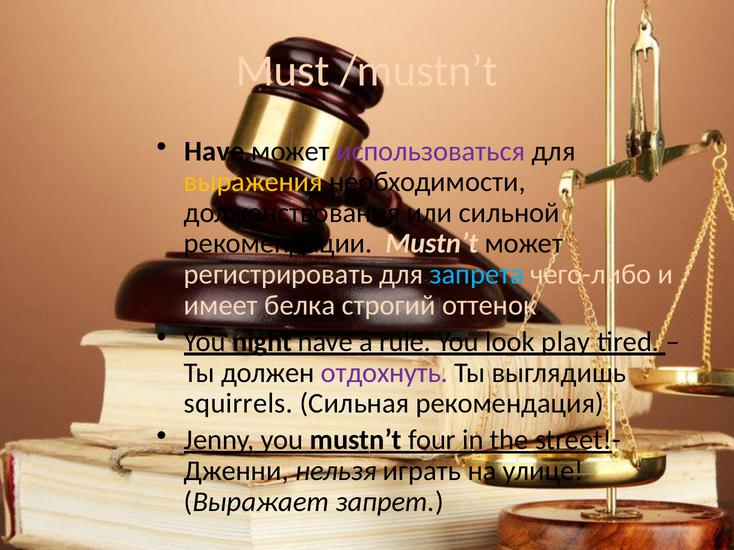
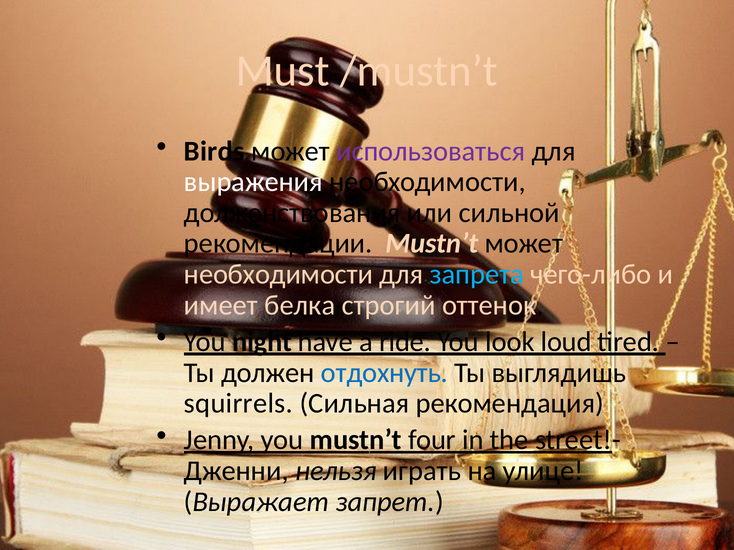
Have: Have -> Birds (214, 151)
выражения colour: yellow -> white (253, 182)
регистрировать: регистрировать -> необходимости (279, 275)
rule: rule -> ride (405, 342)
play: play -> loud (566, 342)
отдохнуть colour: purple -> blue (385, 373)
